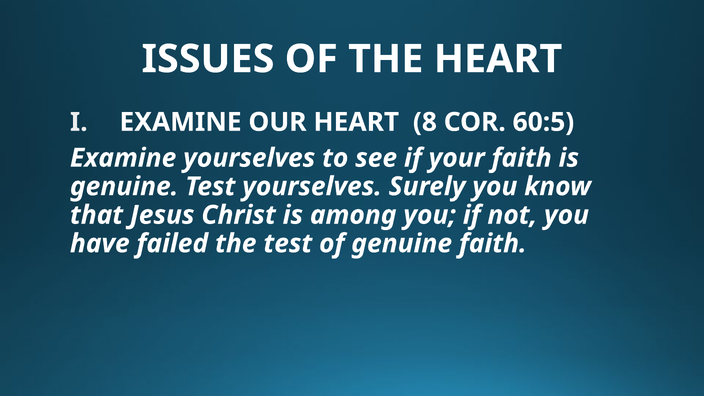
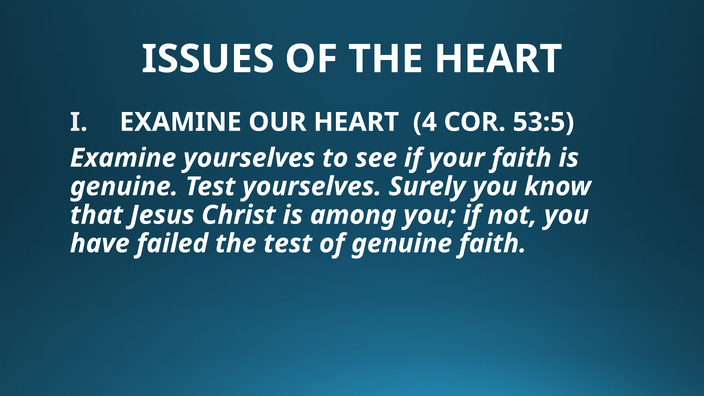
8: 8 -> 4 (425, 122)
60:5: 60:5 -> 53:5 (543, 122)
